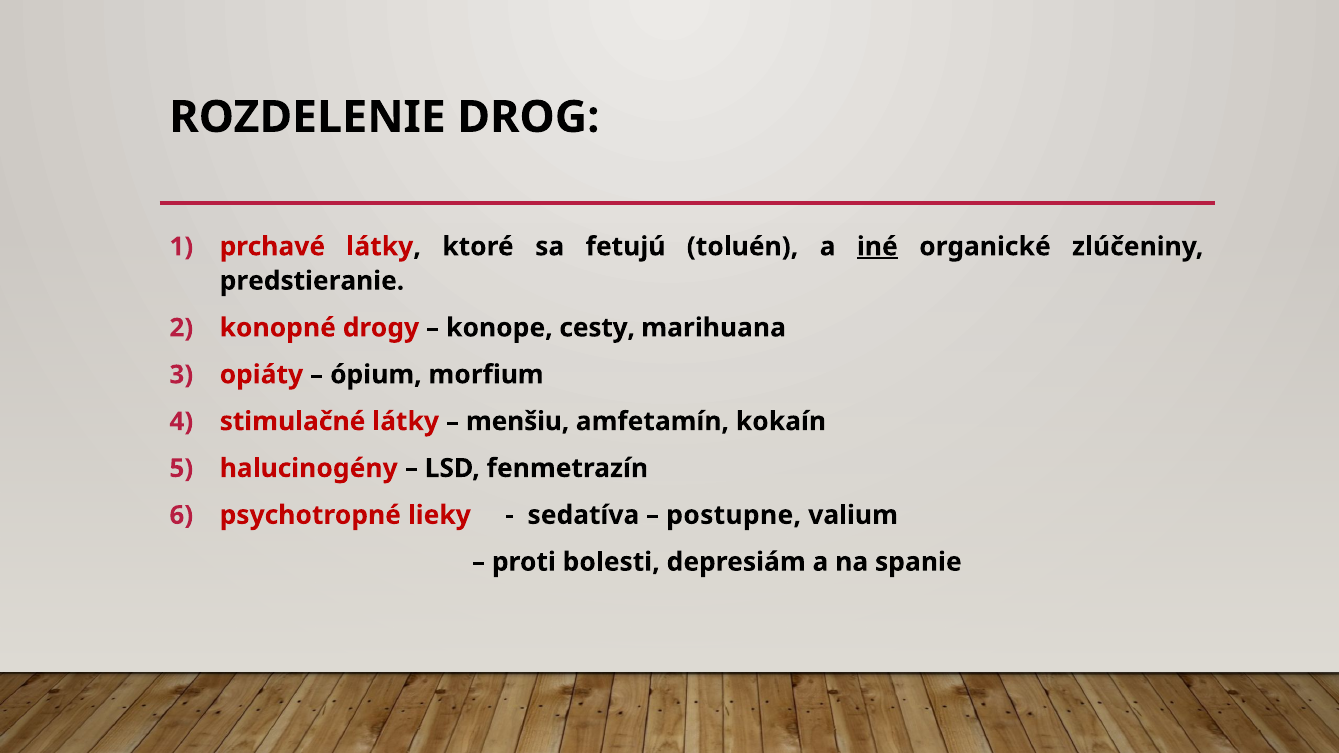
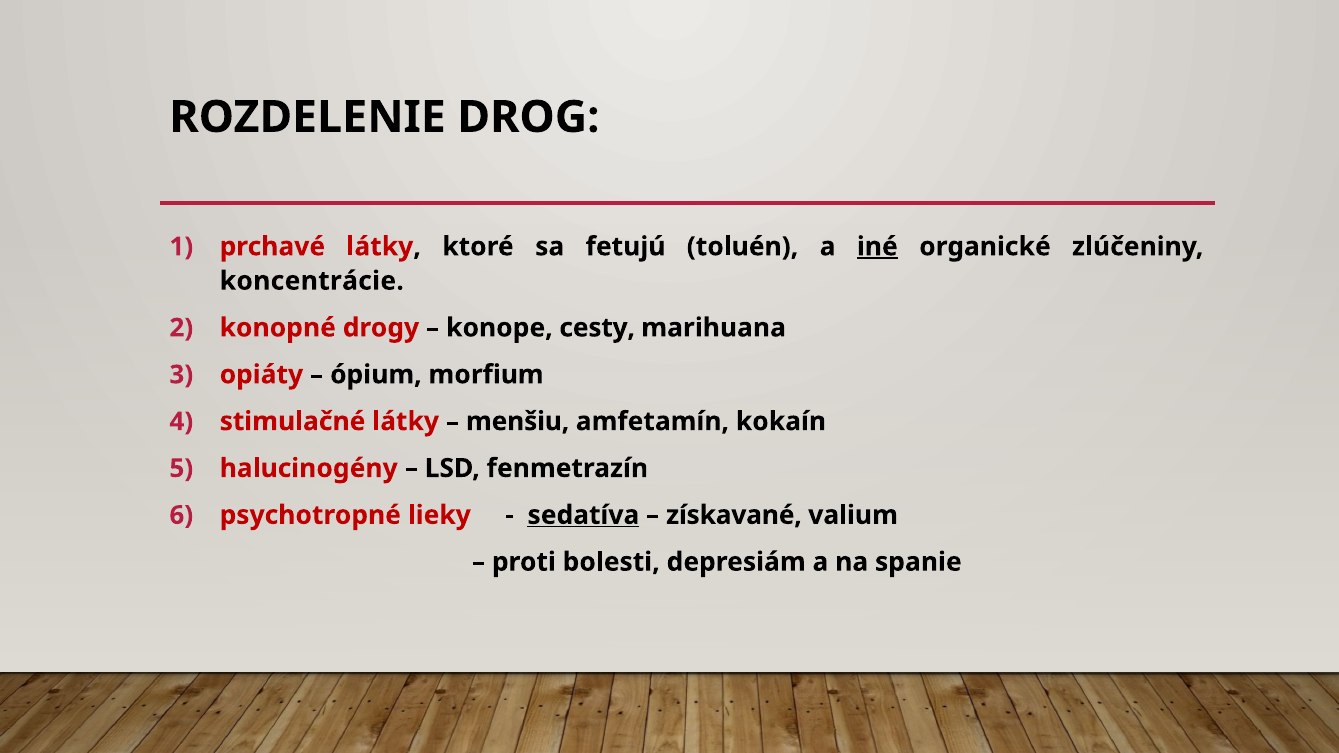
predstieranie: predstieranie -> koncentrácie (312, 281)
sedatíva underline: none -> present (583, 515)
postupne: postupne -> získavané (734, 515)
